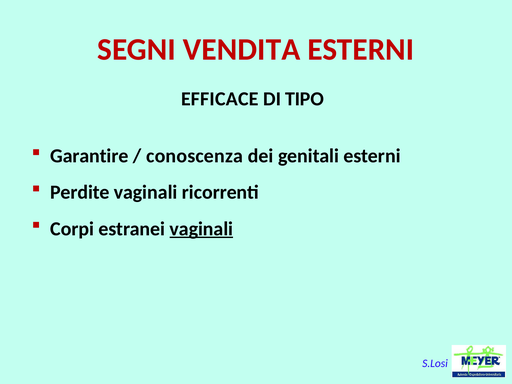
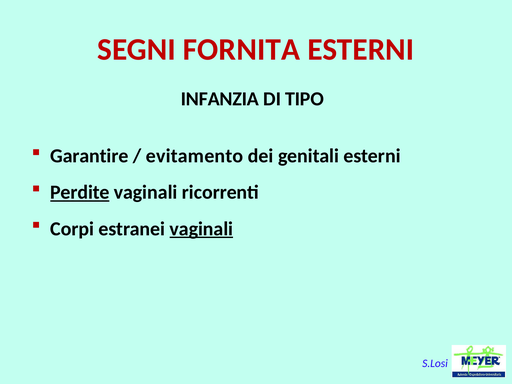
VENDITA: VENDITA -> FORNITA (242, 50)
EFFICACE: EFFICACE -> INFANZIA (220, 99)
conoscenza: conoscenza -> evitamento (195, 156)
Perdite underline: none -> present (80, 192)
